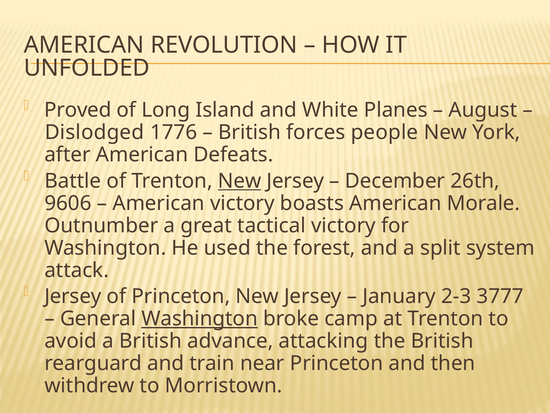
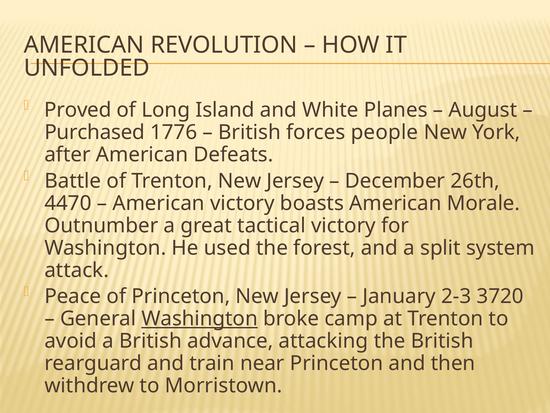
Dislodged: Dislodged -> Purchased (95, 132)
New underline: present -> none (240, 181)
9606: 9606 -> 4470 (68, 203)
Jersey: Jersey -> Peace (73, 296)
3777: 3777 -> 3720 (500, 296)
